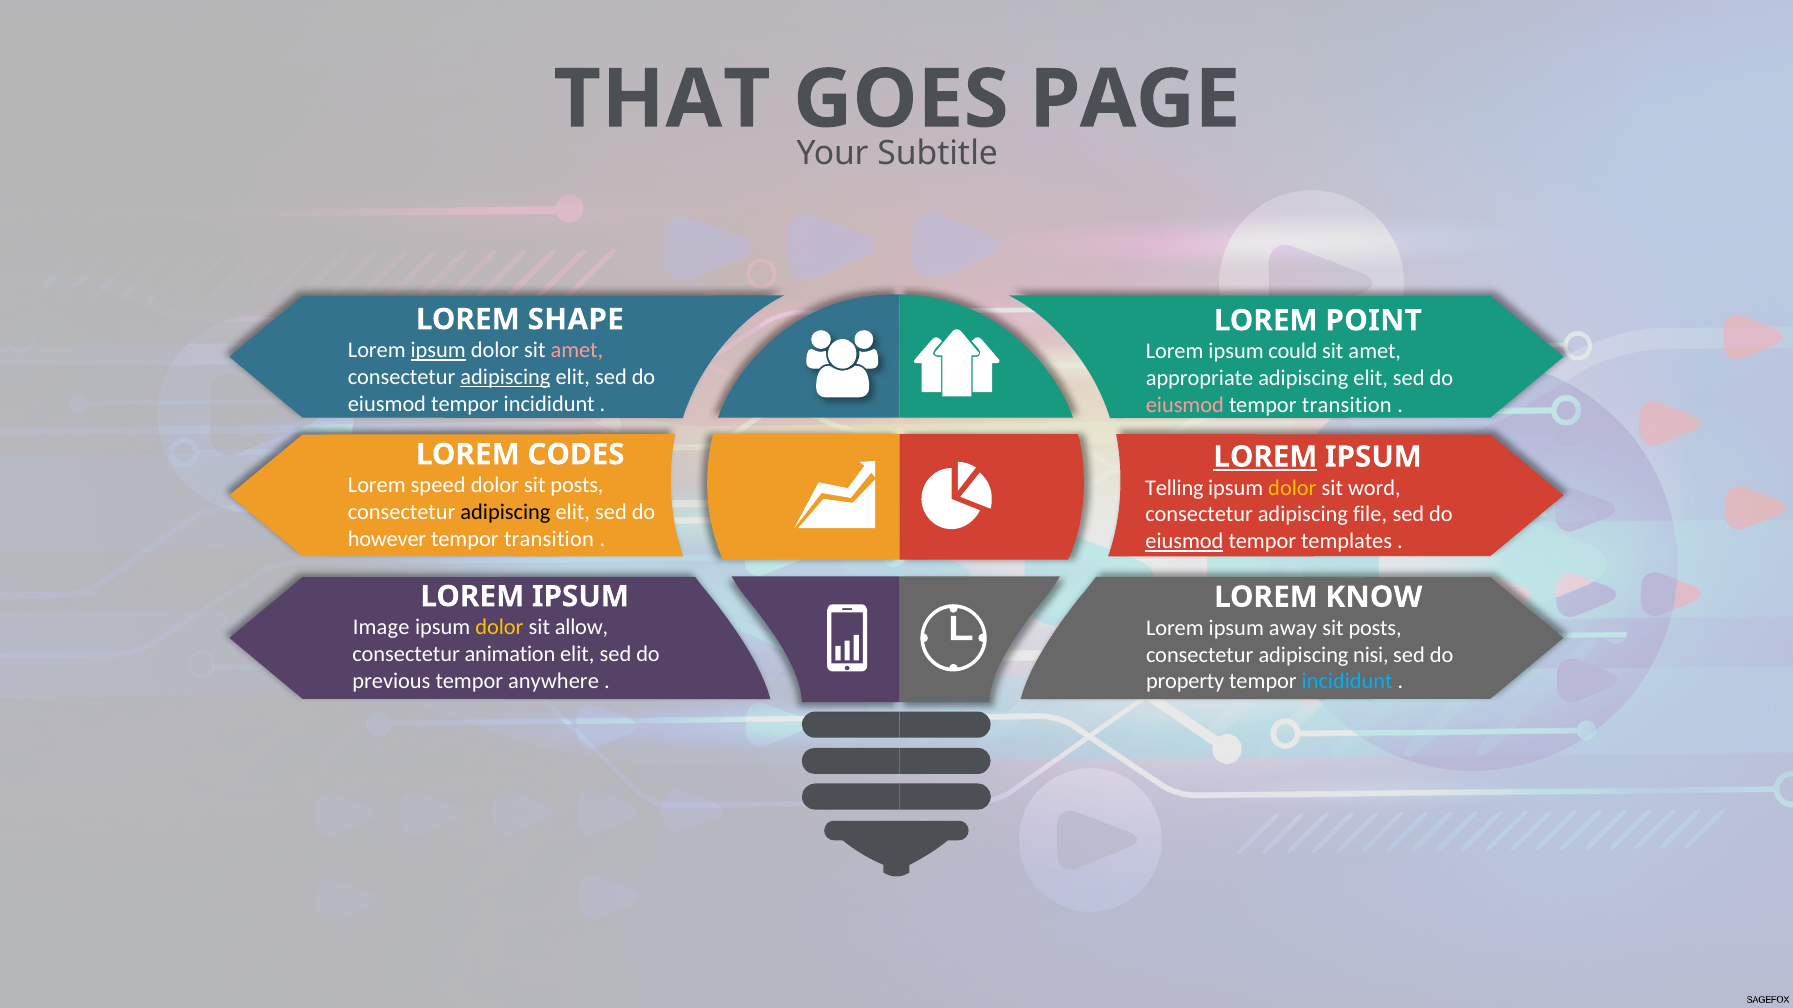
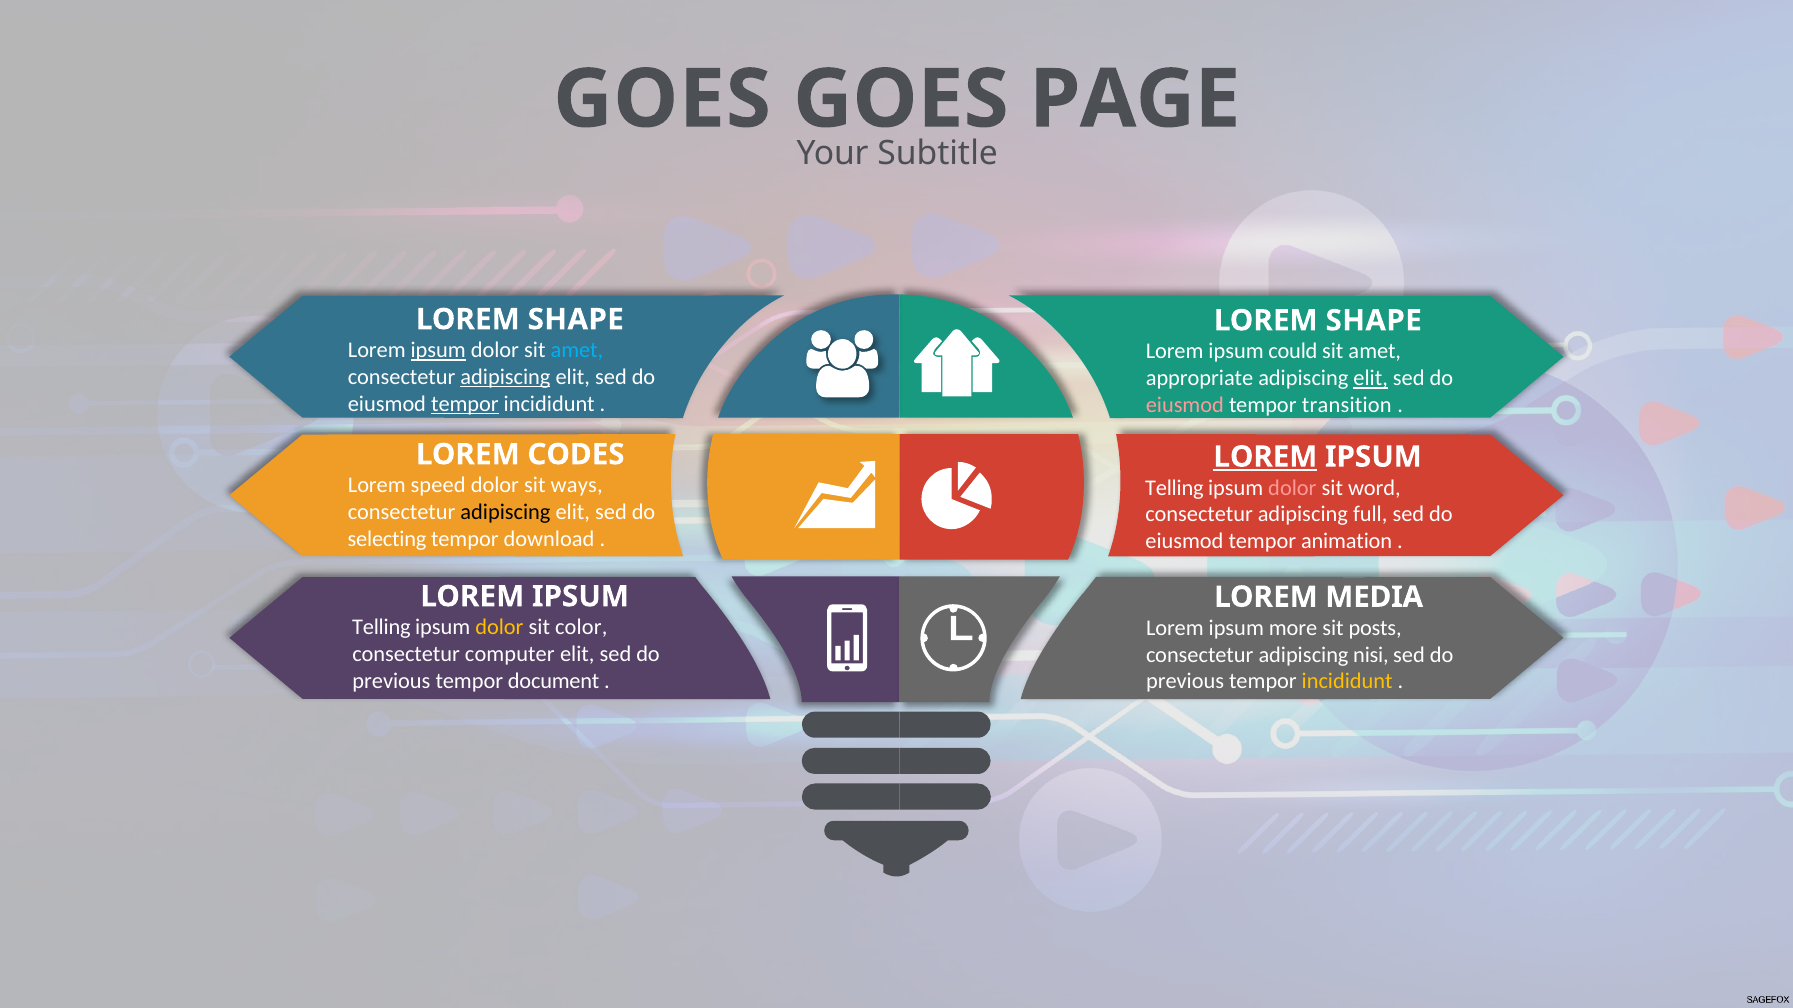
THAT: THAT -> GOES (662, 100)
POINT: POINT -> SHAPE (1374, 321)
amet colour: pink -> light blue (577, 350)
elit underline: none -> present (1371, 379)
tempor underline: none -> present (465, 404)
dolor sit posts: posts -> ways (577, 486)
dolor colour: yellow -> pink (1292, 488)
file: file -> full (1370, 515)
however: however -> selecting (387, 539)
transition: transition -> download (549, 539)
eiusmod underline: present -> none (1184, 542)
templates: templates -> animation (1347, 542)
KNOW: KNOW -> MEDIA (1374, 597)
Image: Image -> Telling (381, 628)
allow: allow -> color (581, 628)
away: away -> more (1293, 628)
animation: animation -> computer (510, 655)
anywhere: anywhere -> document (554, 681)
property: property -> previous (1185, 682)
incididunt colour: light blue -> yellow (1347, 682)
